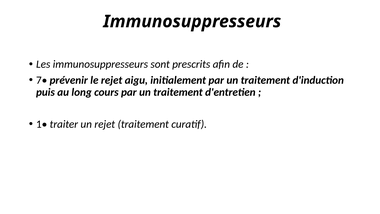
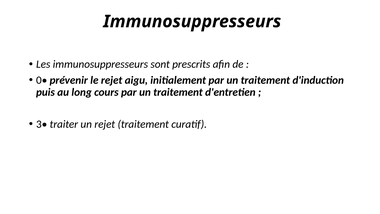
7•: 7• -> 0• (42, 80)
1•: 1• -> 3• (42, 124)
